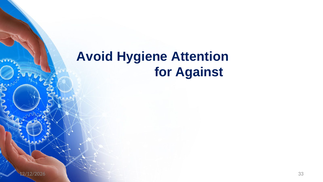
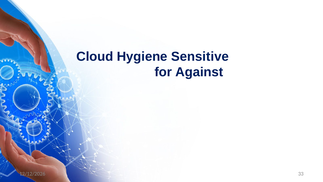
Avoid: Avoid -> Cloud (95, 56)
Attention: Attention -> Sensitive (200, 56)
